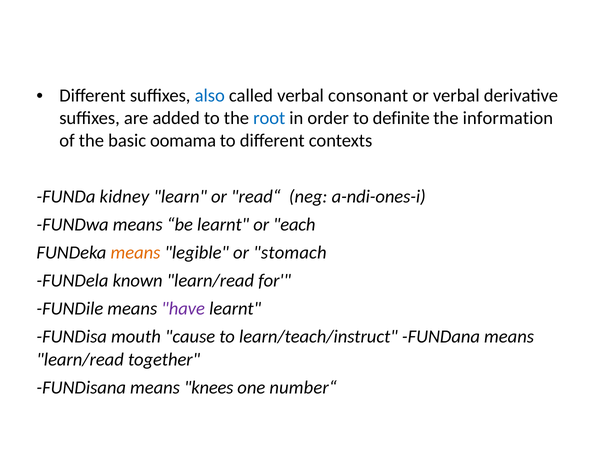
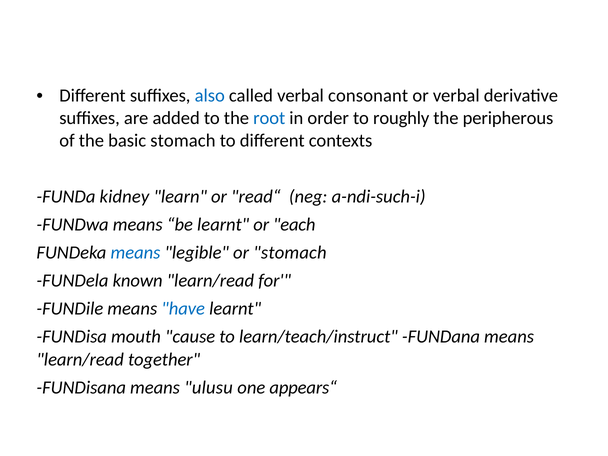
definite: definite -> roughly (401, 118)
information: information -> peripherous (508, 118)
basic oomama: oomama -> stomach (183, 141)
a-ndi-ones-i: a-ndi-ones-i -> a-ndi-such-i (379, 197)
means colour: orange -> blue (136, 253)
have colour: purple -> blue (183, 309)
knees: knees -> ulusu (209, 387)
number“: number“ -> appears“ (303, 387)
